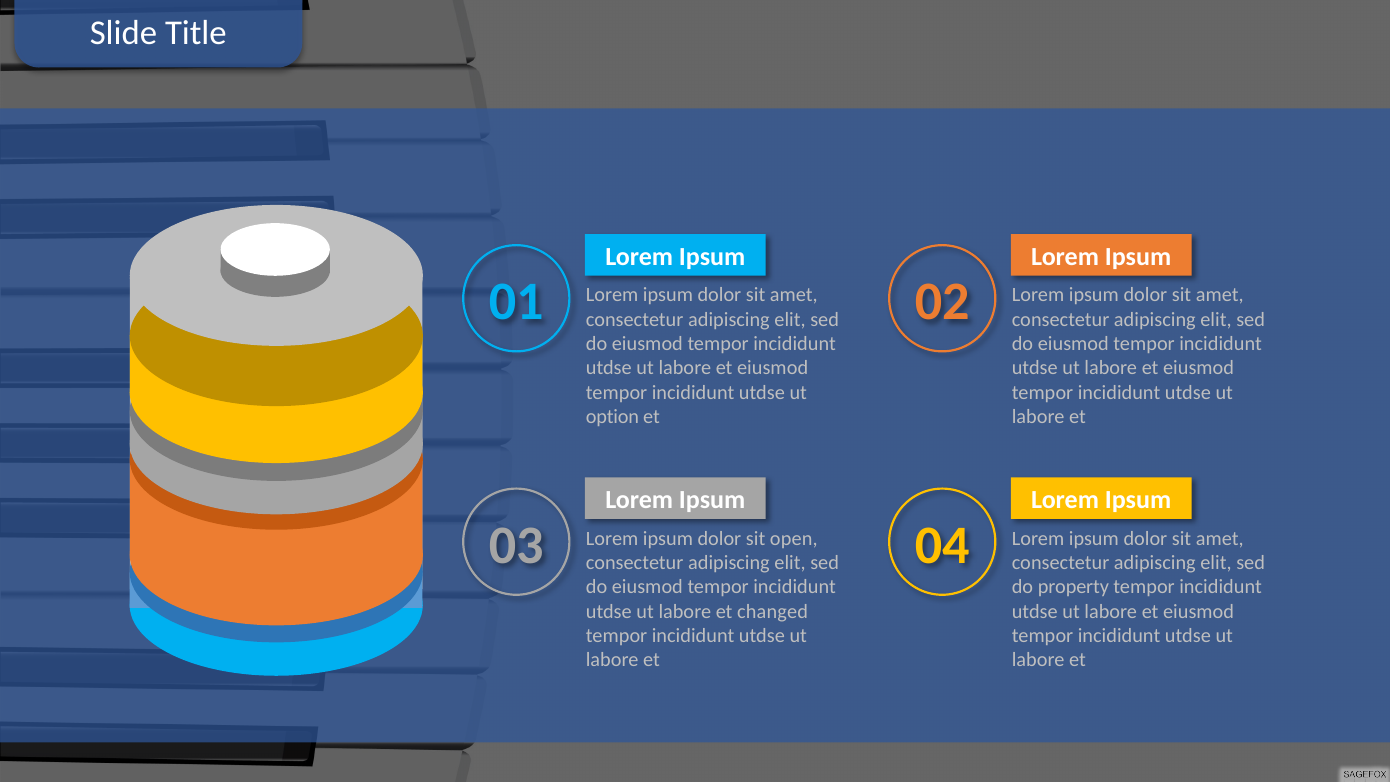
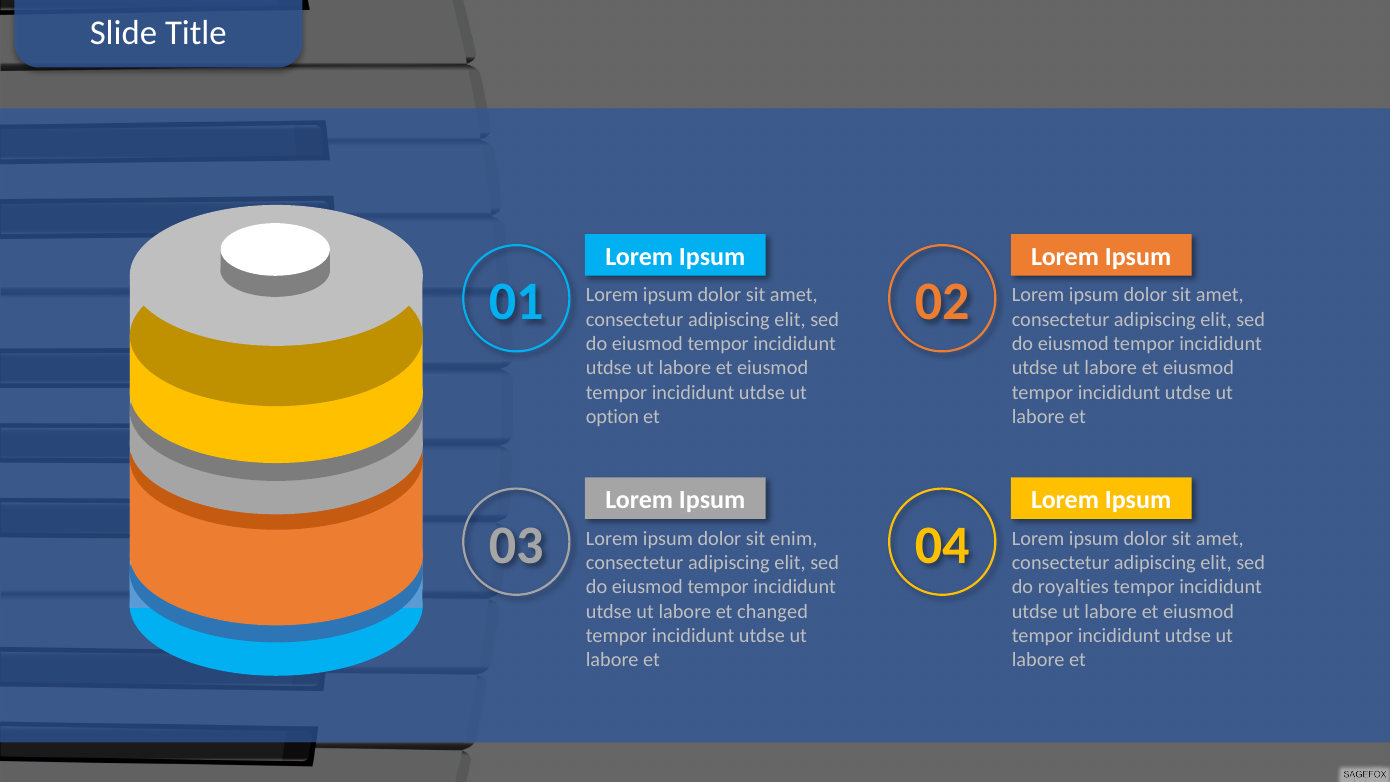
open: open -> enim (794, 538)
property: property -> royalties (1073, 587)
